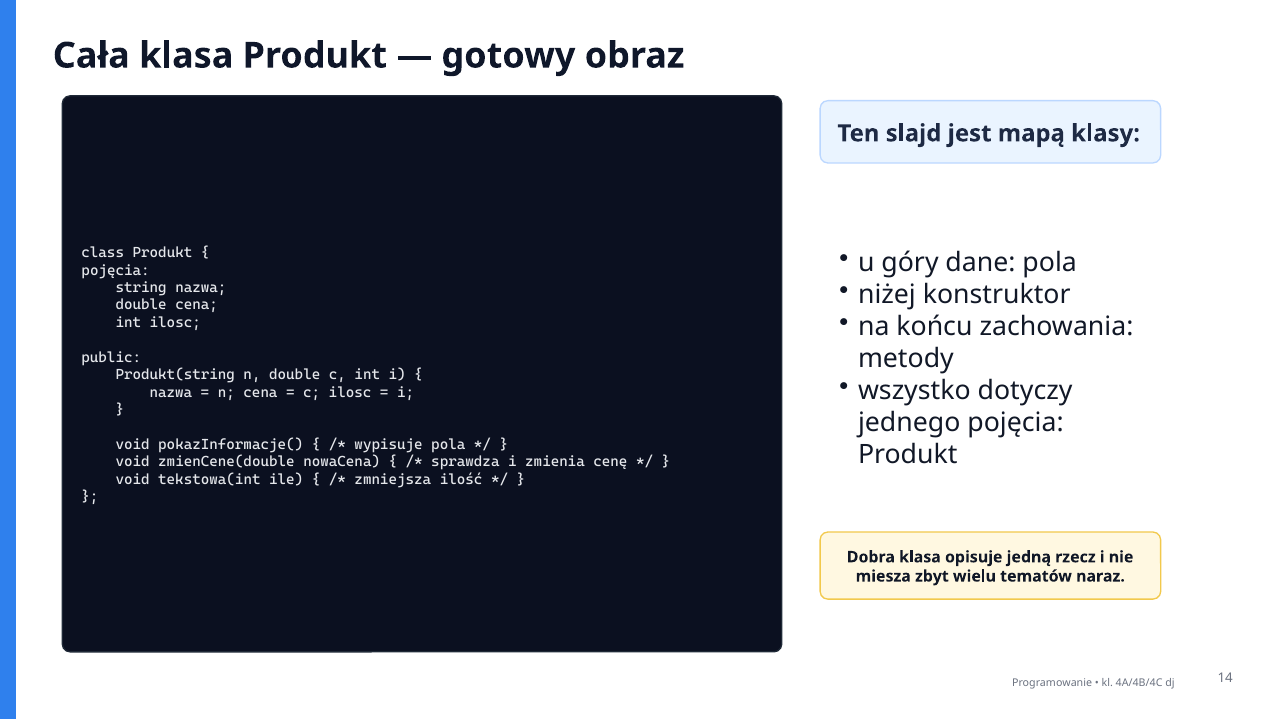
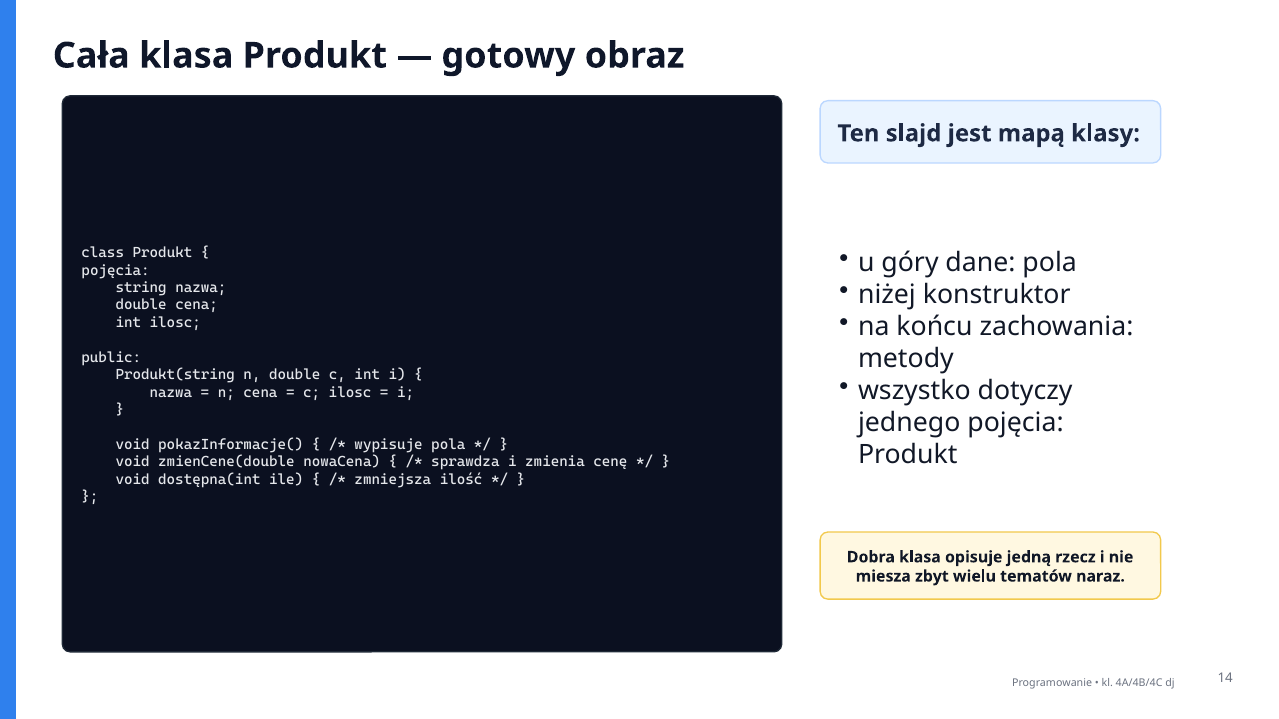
tekstowa(int: tekstowa(int -> dostępna(int (209, 480)
